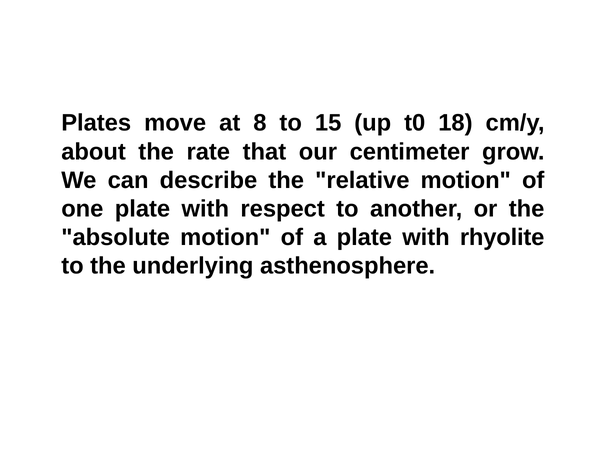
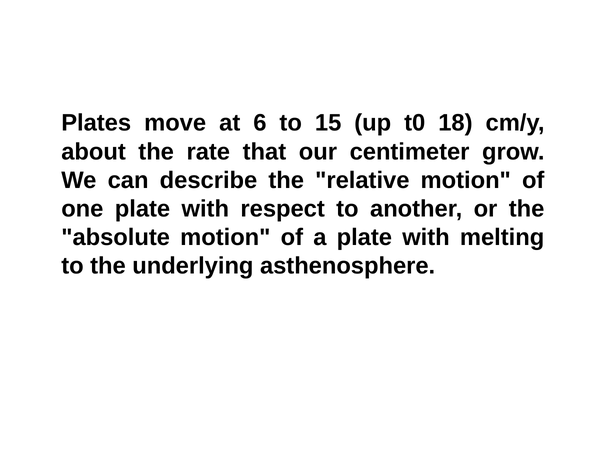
8: 8 -> 6 (260, 123)
rhyolite: rhyolite -> melting (502, 237)
